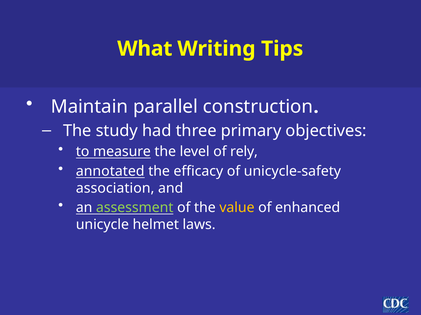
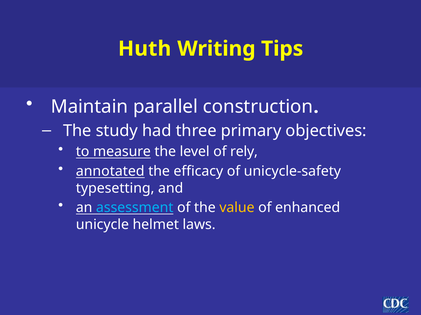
What: What -> Huth (145, 49)
association: association -> typesetting (115, 188)
assessment colour: light green -> light blue (135, 208)
